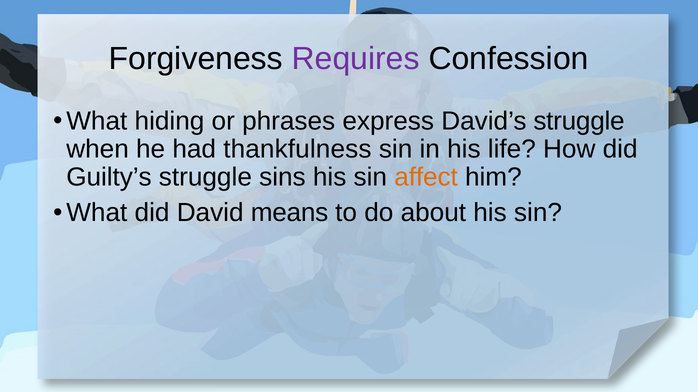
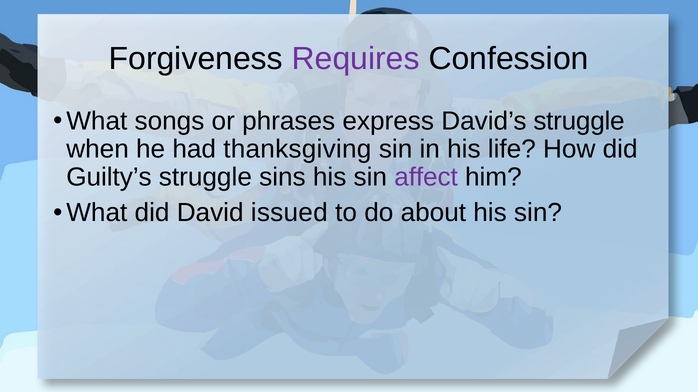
hiding: hiding -> songs (169, 121)
thankfulness: thankfulness -> thanksgiving (297, 149)
affect colour: orange -> purple (426, 178)
means: means -> issued (289, 213)
